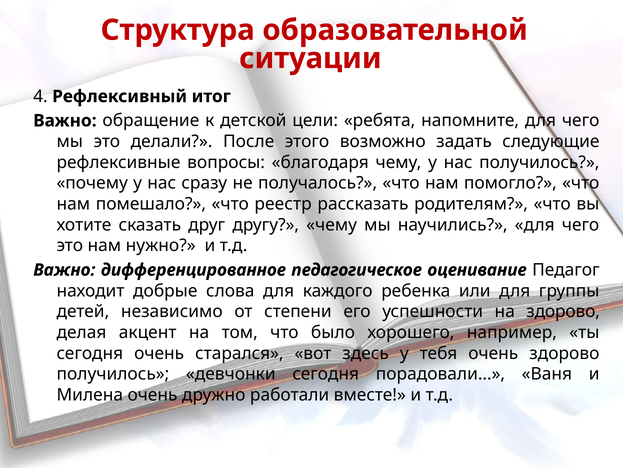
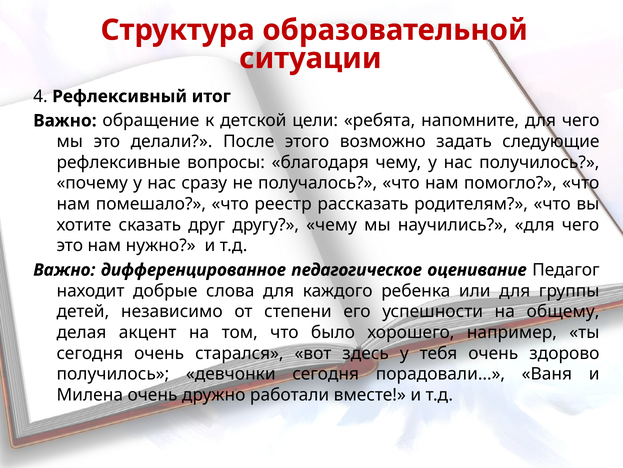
на здорово: здорово -> общему (563, 311)
